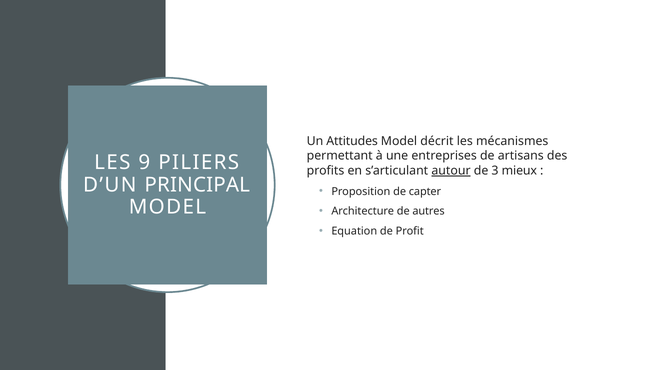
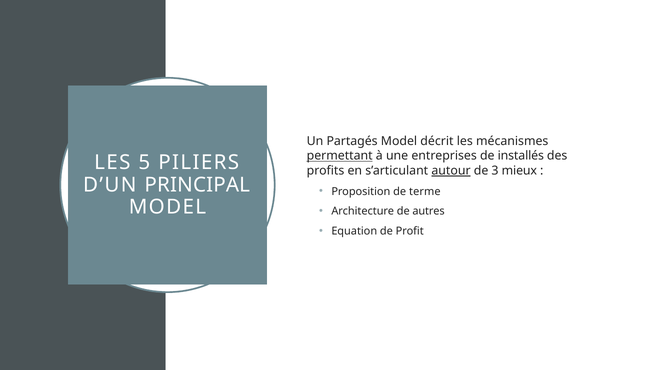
Attitudes: Attitudes -> Partagés (352, 141)
permettant underline: none -> present (340, 156)
artisans: artisans -> installés (521, 156)
9: 9 -> 5 (144, 163)
capter: capter -> terme (425, 191)
